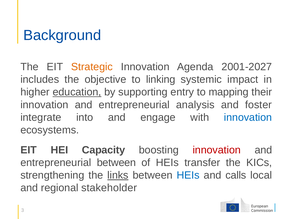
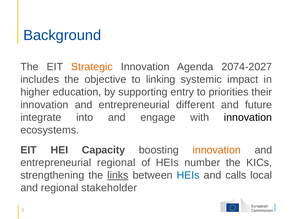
2001-2027: 2001-2027 -> 2074-2027 (247, 67)
education underline: present -> none (77, 92)
mapping: mapping -> priorities (229, 92)
analysis: analysis -> different (195, 105)
foster: foster -> future (259, 105)
innovation colour: blue -> black (248, 117)
innovation colour: red -> orange (217, 150)
entrepreneurial between: between -> regional (116, 163)
transfer: transfer -> number (202, 163)
